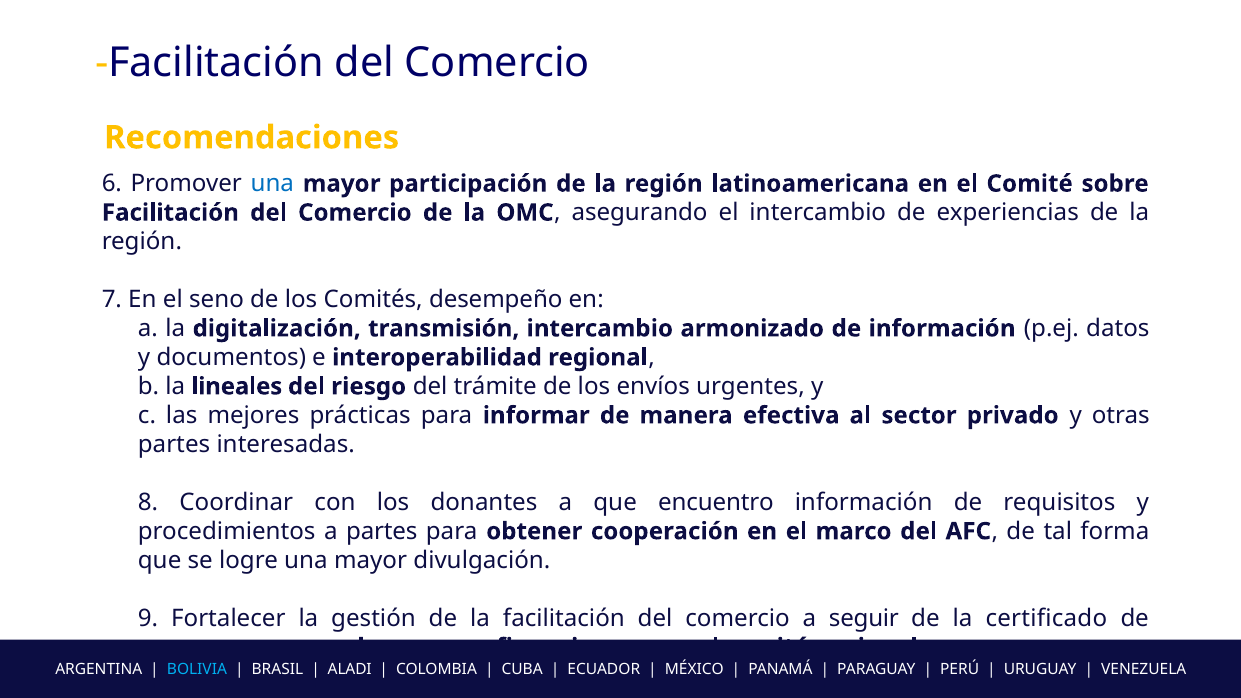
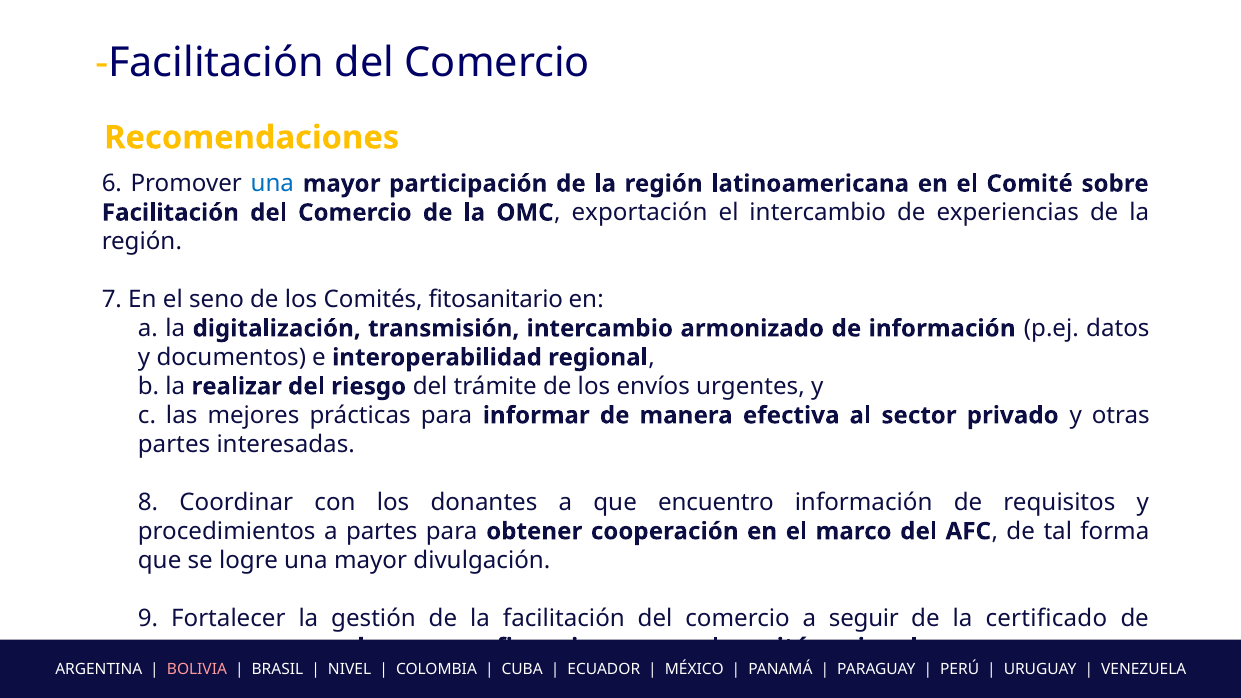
asegurando: asegurando -> exportación (640, 213)
desempeño: desempeño -> fitosanitario (496, 300)
lineales: lineales -> realizar (237, 387)
BOLIVIA colour: light blue -> pink (197, 670)
ALADI: ALADI -> NIVEL (350, 670)
